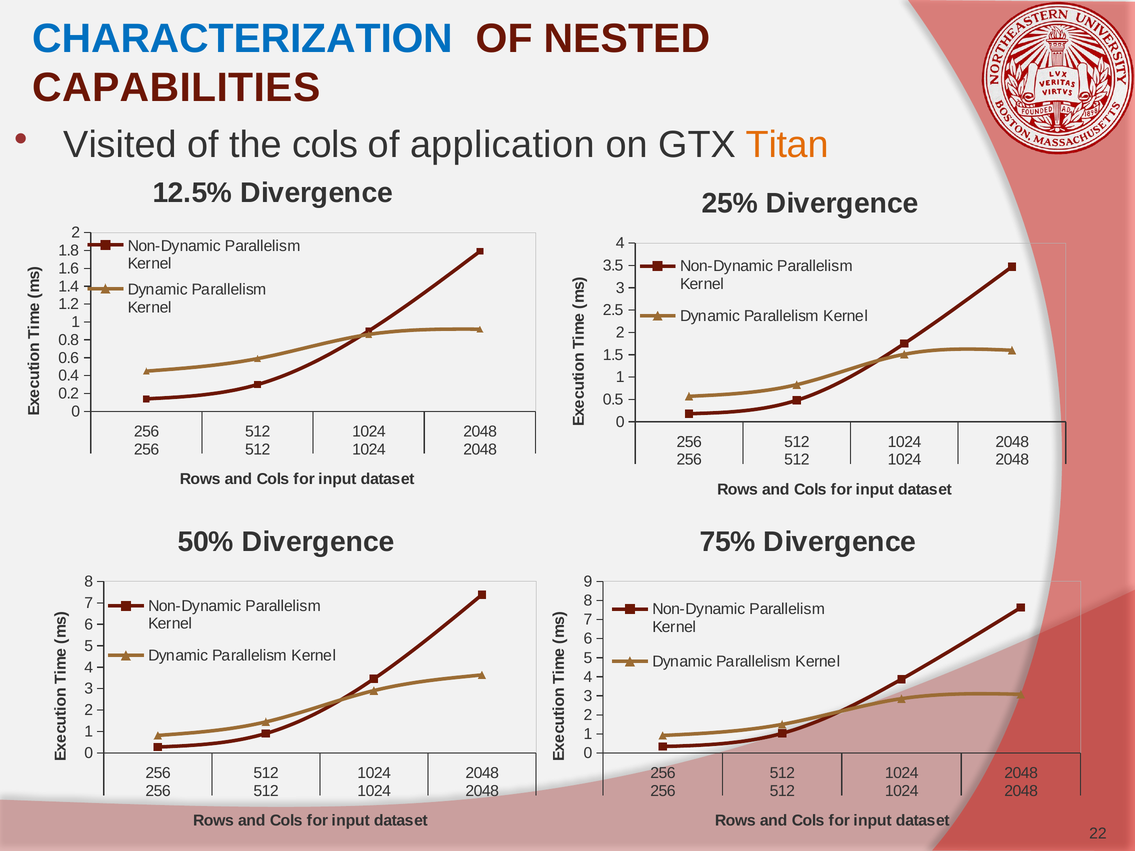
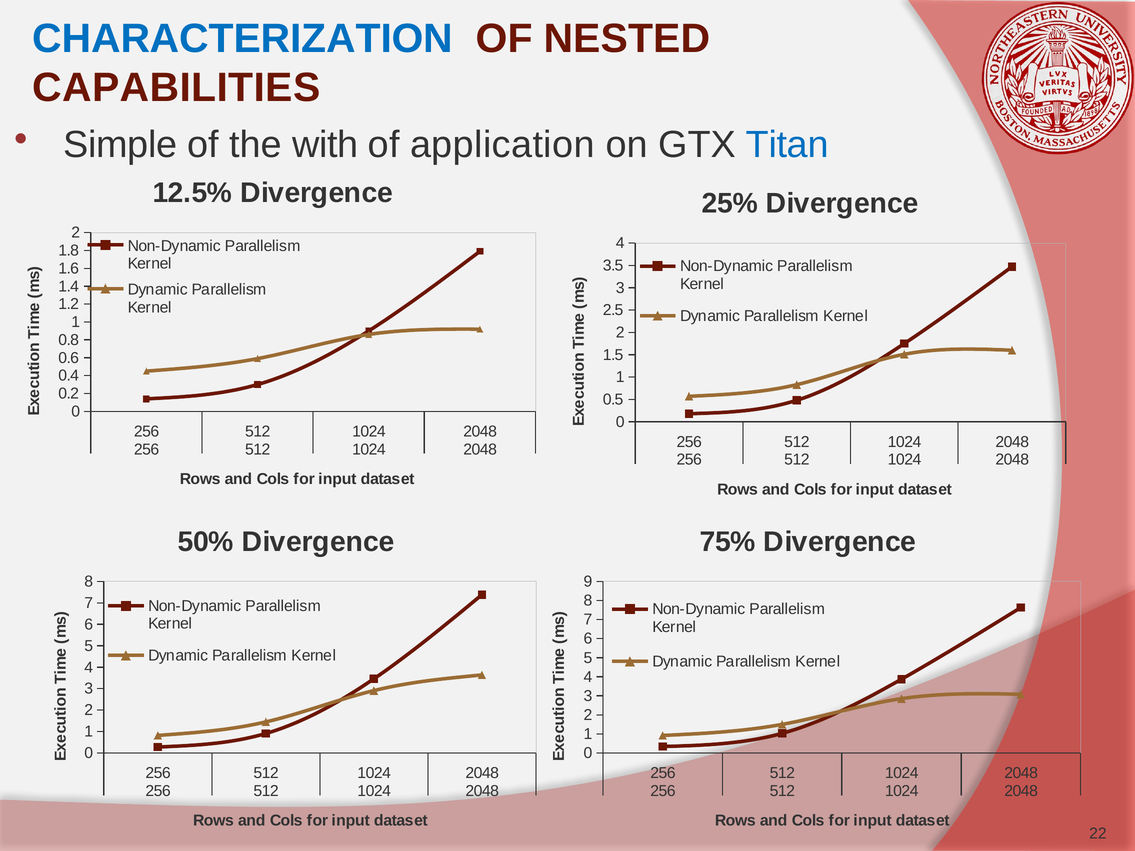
Visited: Visited -> Simple (120, 145)
the cols: cols -> with (325, 145)
Titan colour: orange -> blue (787, 145)
